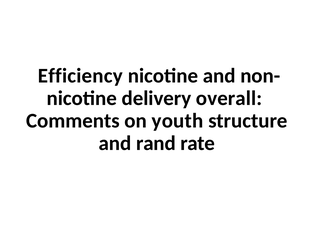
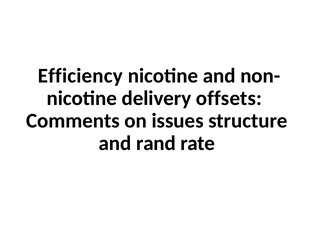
overall: overall -> offsets (229, 98)
youth: youth -> issues (178, 121)
